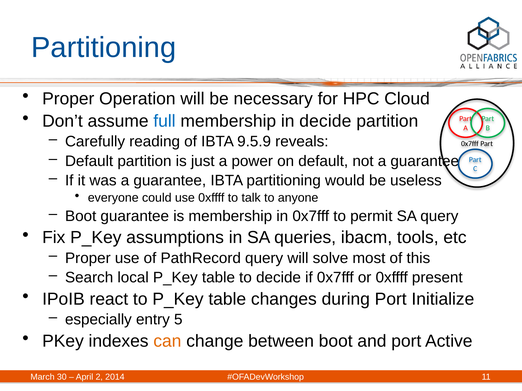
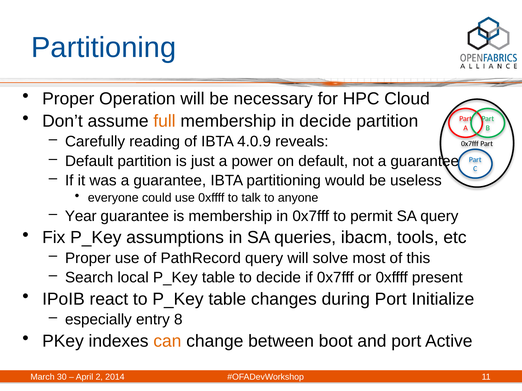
full colour: blue -> orange (164, 121)
9.5.9: 9.5.9 -> 4.0.9 (254, 142)
Boot: Boot -> Year (81, 216)
5: 5 -> 8 (178, 320)
